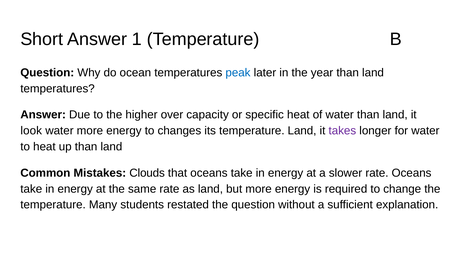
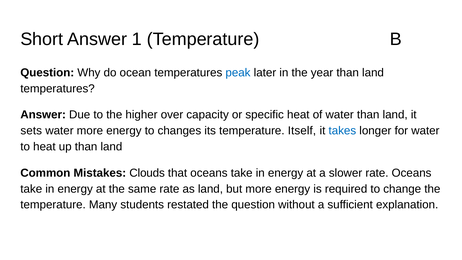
look: look -> sets (31, 131)
temperature Land: Land -> Itself (302, 131)
takes colour: purple -> blue (342, 131)
